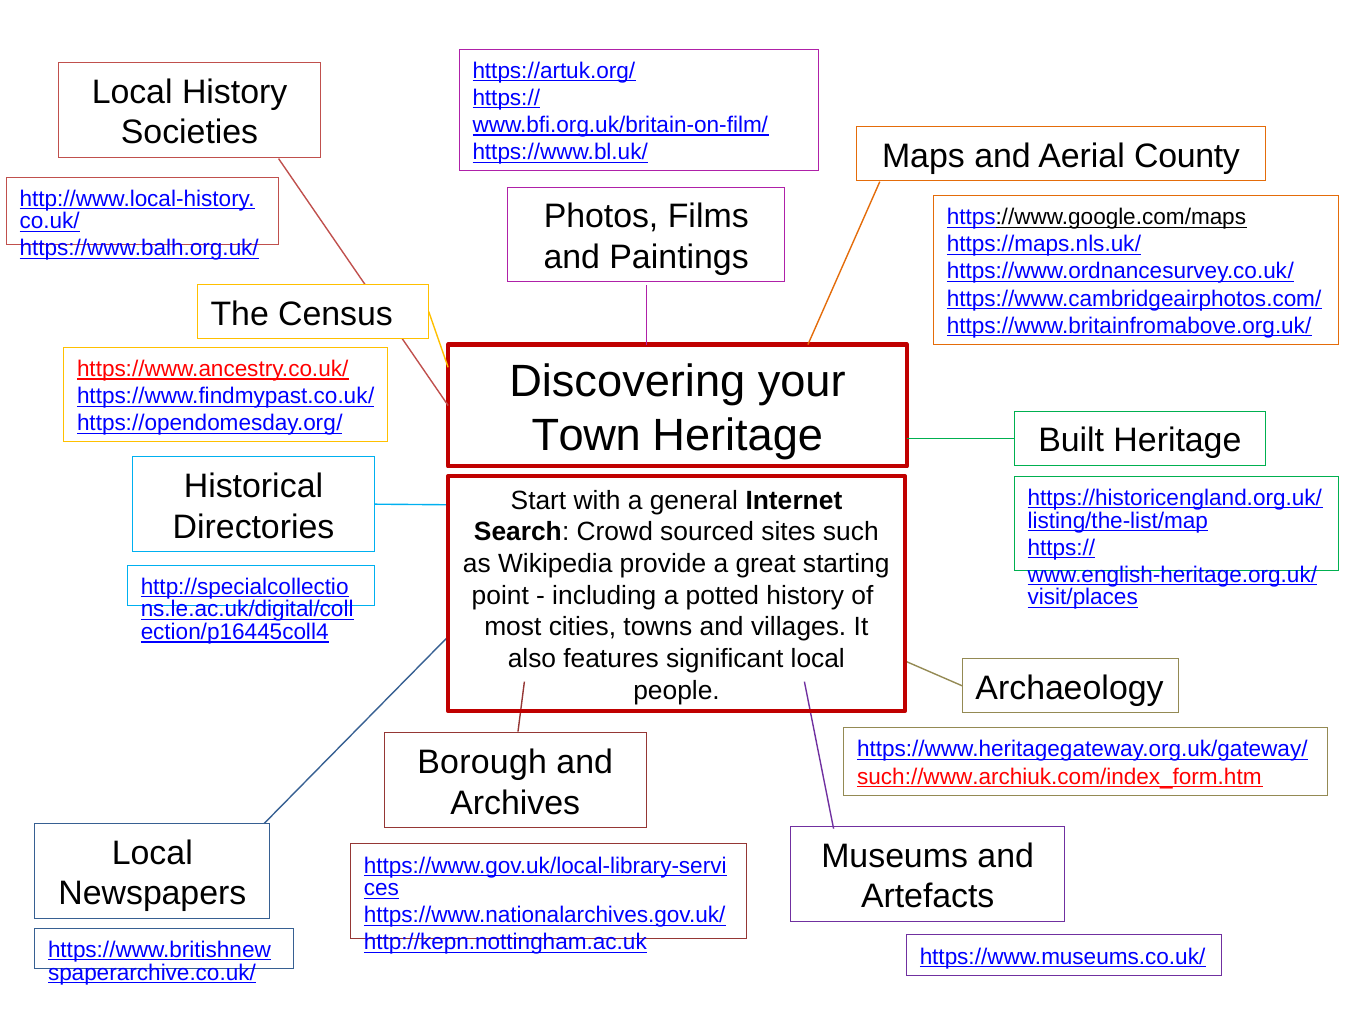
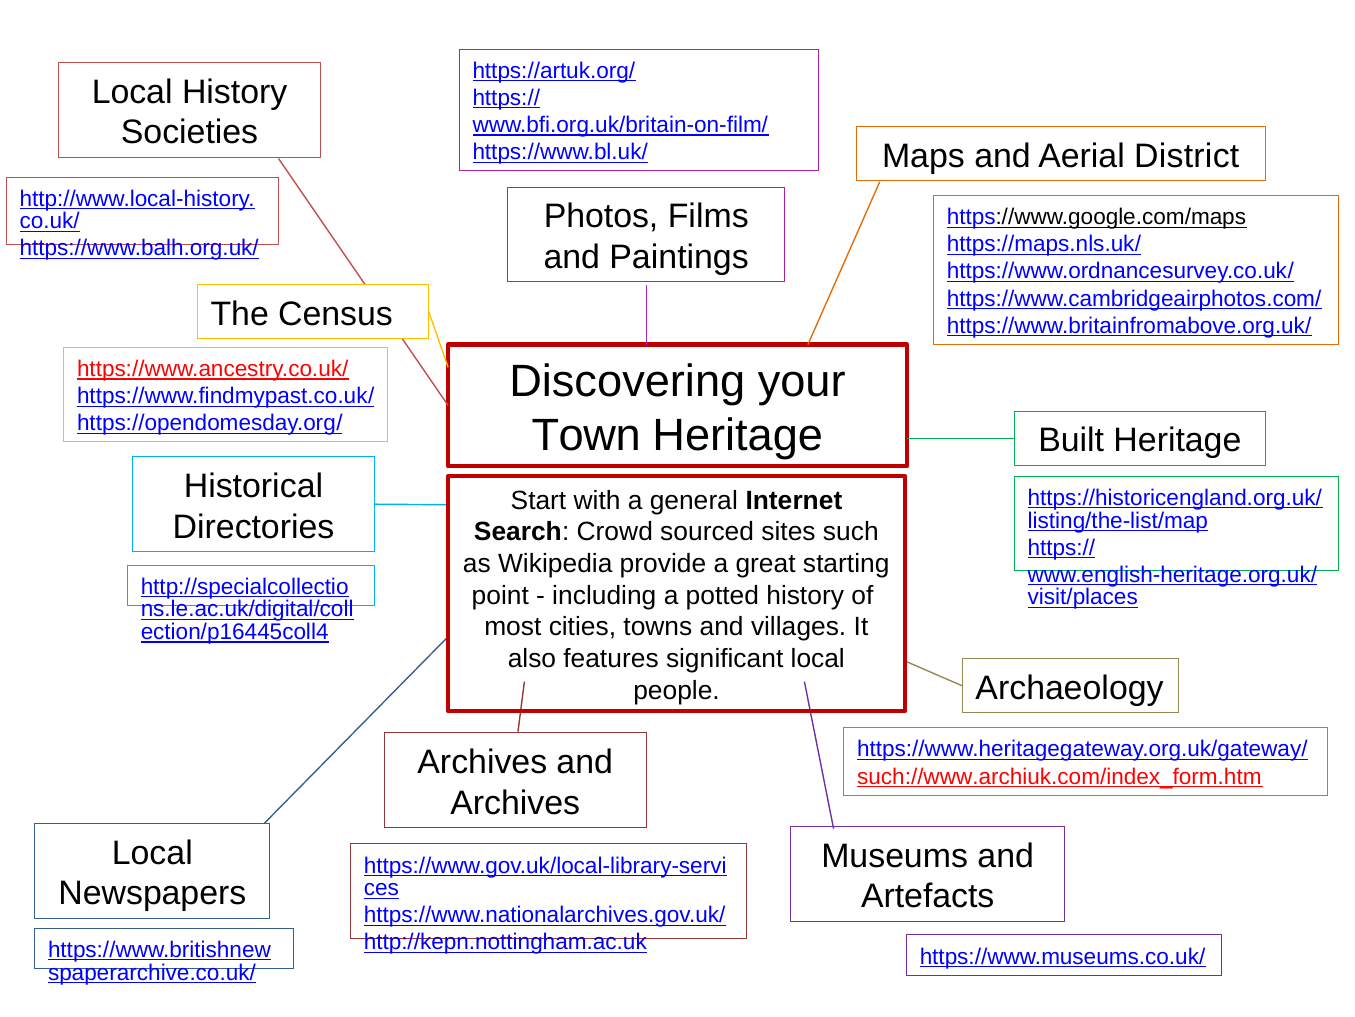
County: County -> District (1187, 156)
Borough: Borough -> Archives (482, 762)
